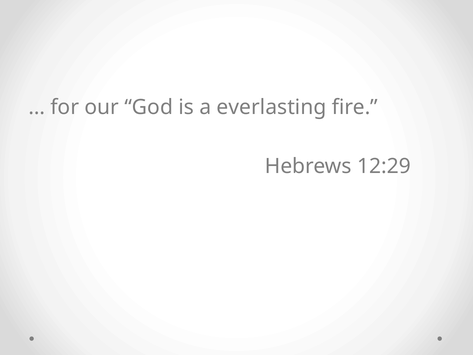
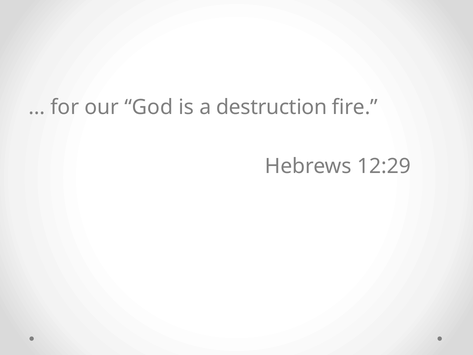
everlasting: everlasting -> destruction (272, 107)
